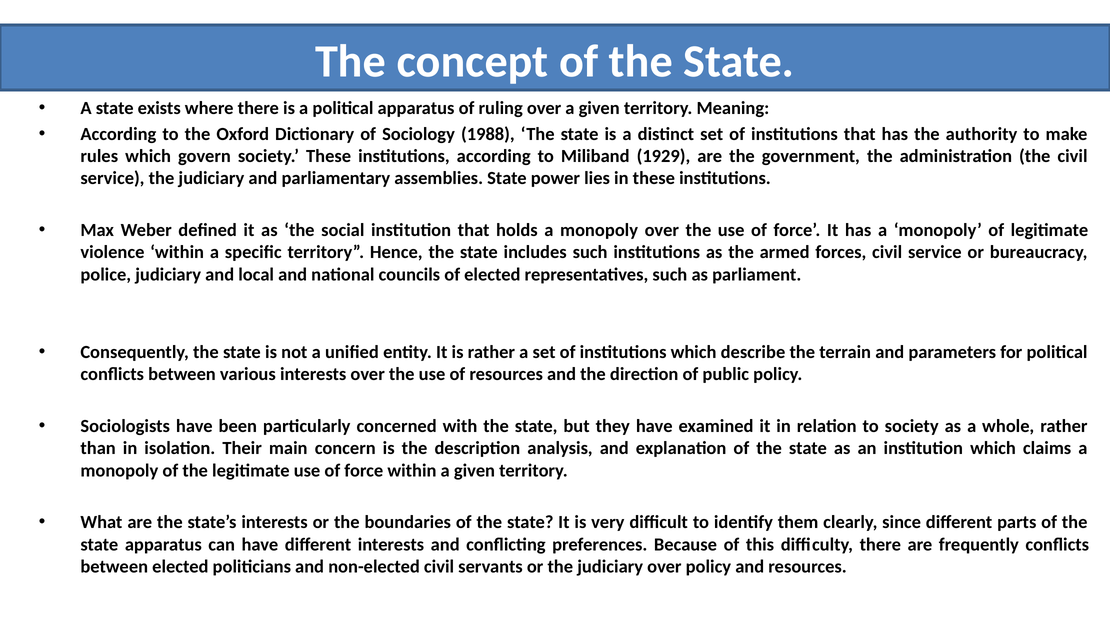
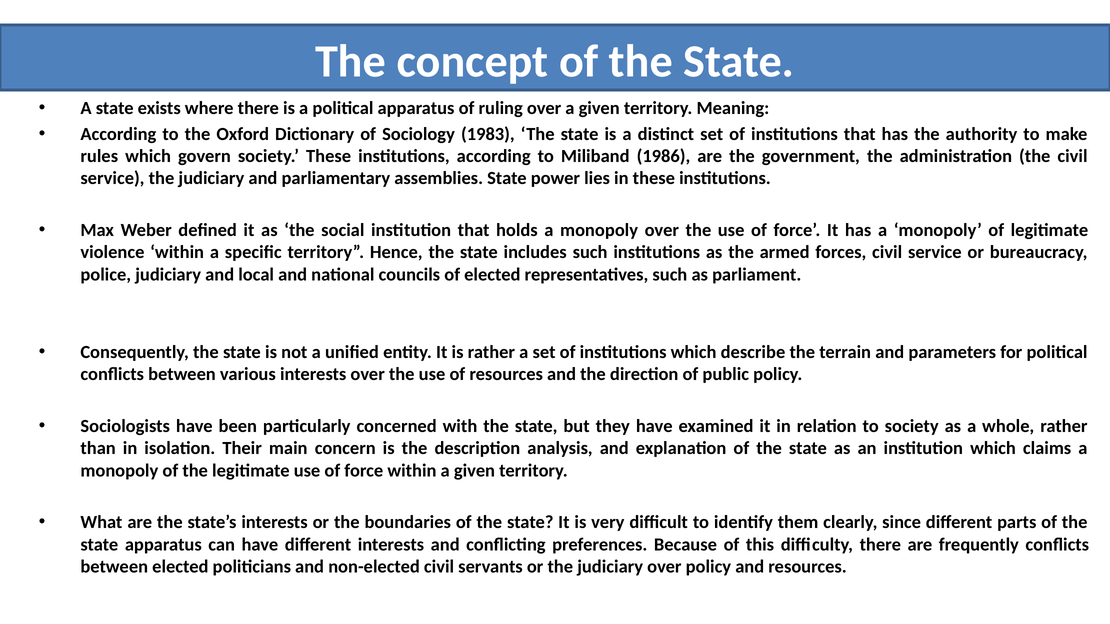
1988: 1988 -> 1983 (488, 134)
1929: 1929 -> 1986 (663, 156)
